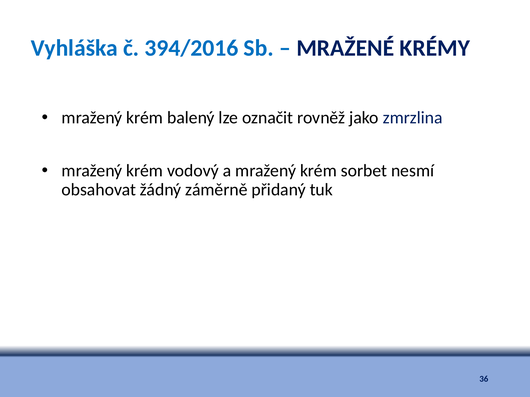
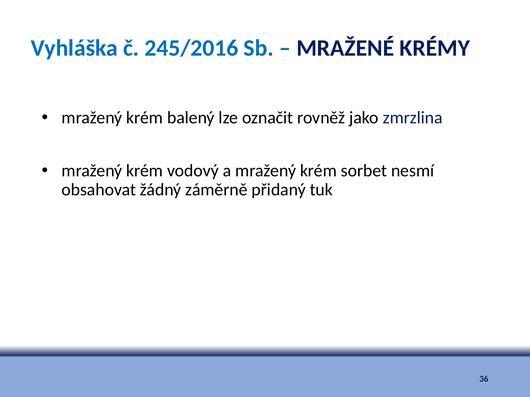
394/2016: 394/2016 -> 245/2016 (191, 48)
